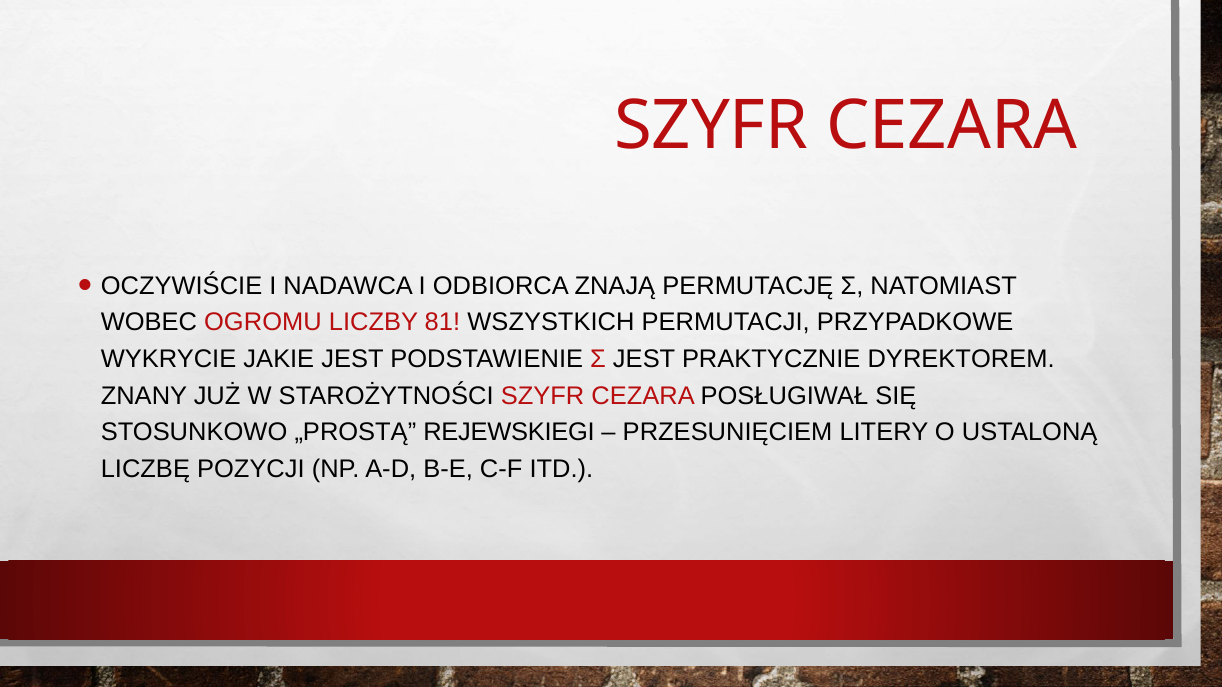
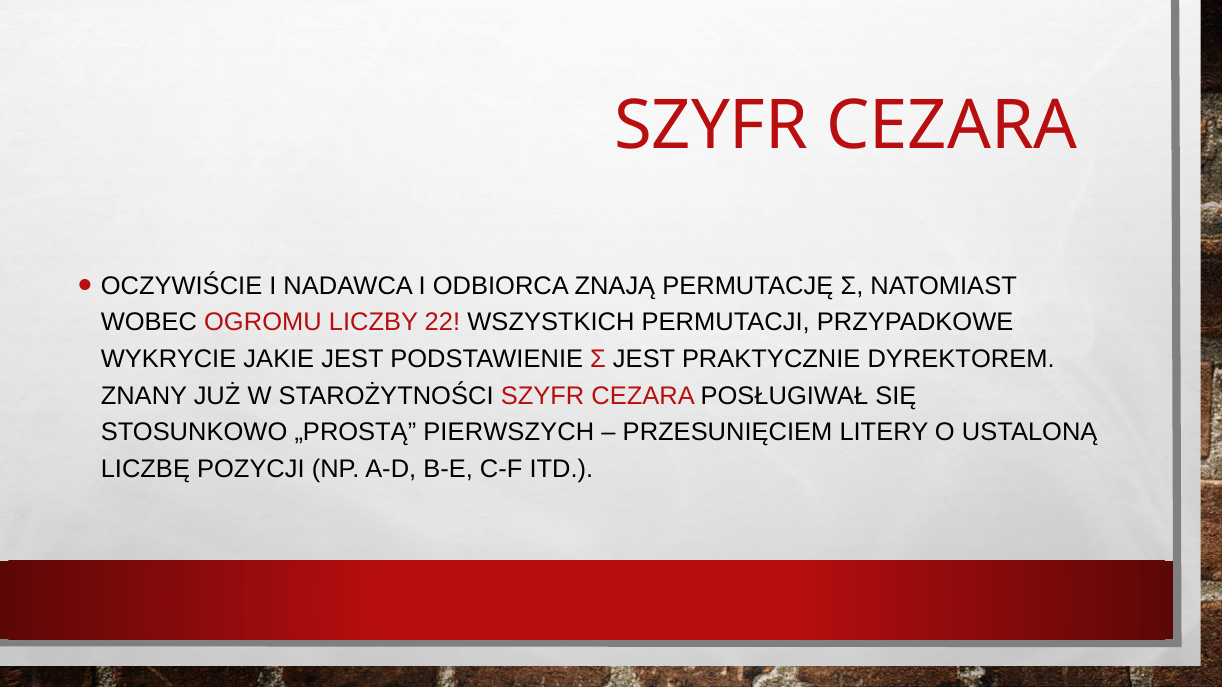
81: 81 -> 22 (442, 323)
REJEWSKIEGI: REJEWSKIEGI -> PIERWSZYCH (509, 433)
